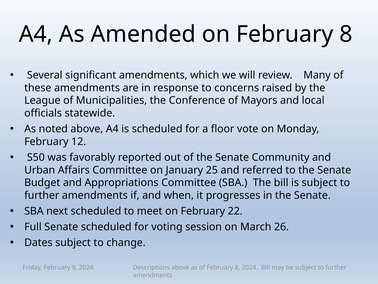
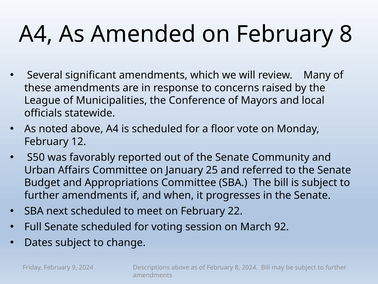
26: 26 -> 92 (282, 227)
